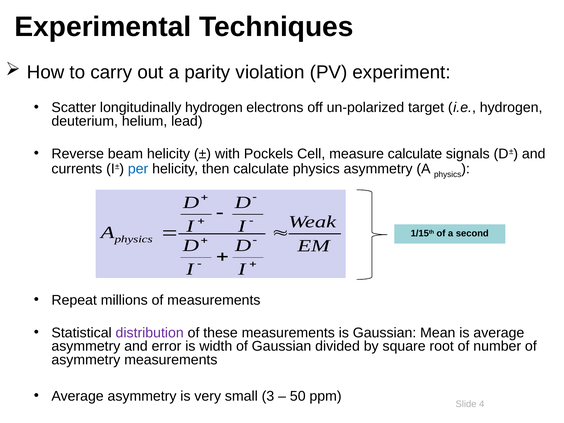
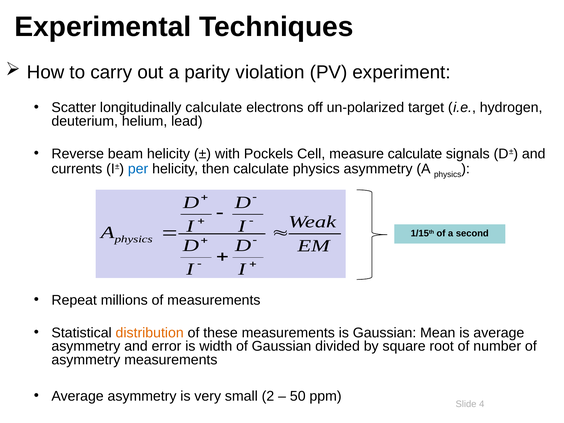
longitudinally hydrogen: hydrogen -> calculate (214, 108)
distribution colour: purple -> orange (150, 333)
3: 3 -> 2 (268, 396)
